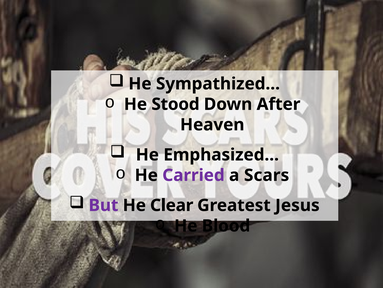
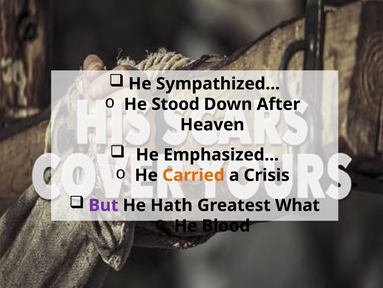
Carried colour: purple -> orange (193, 175)
Scars: Scars -> Crisis (267, 175)
Clear: Clear -> Hath (172, 205)
Jesus: Jesus -> What (298, 205)
